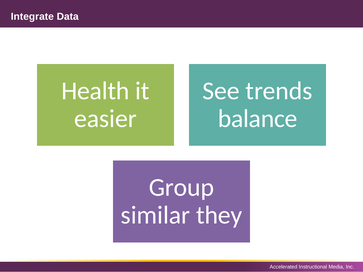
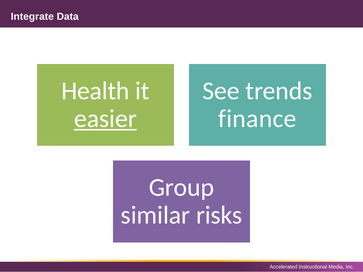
easier underline: none -> present (105, 119)
balance: balance -> finance (257, 119)
they: they -> risks (219, 215)
